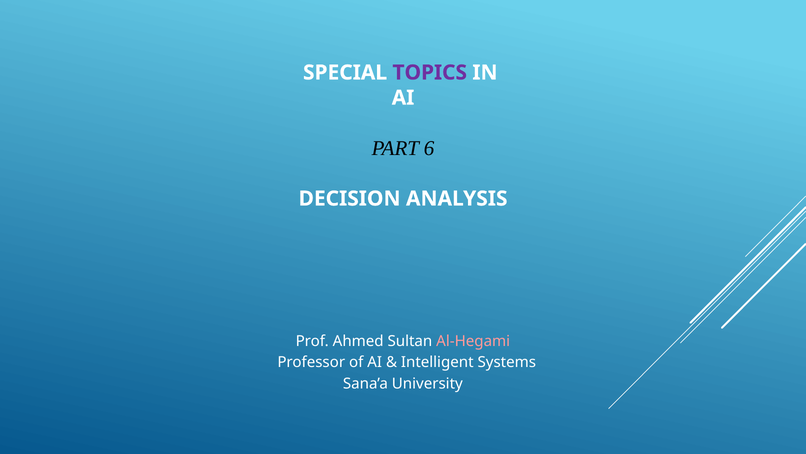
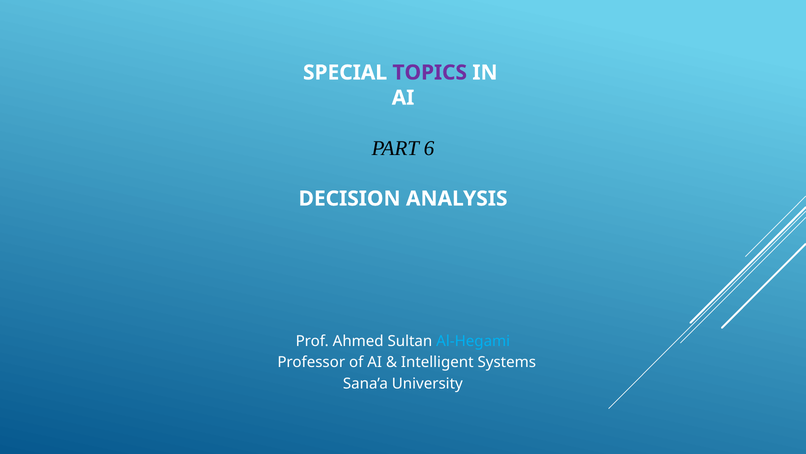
Al-Hegami colour: pink -> light blue (473, 341)
